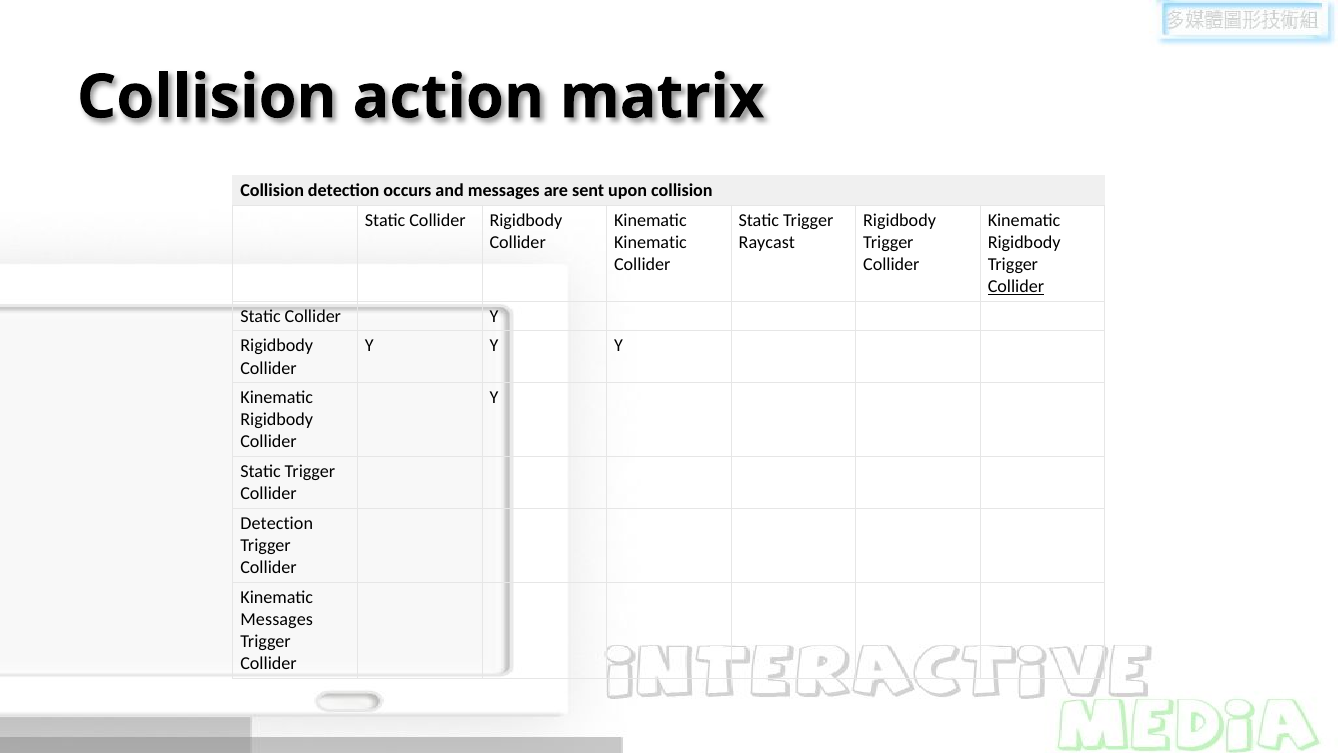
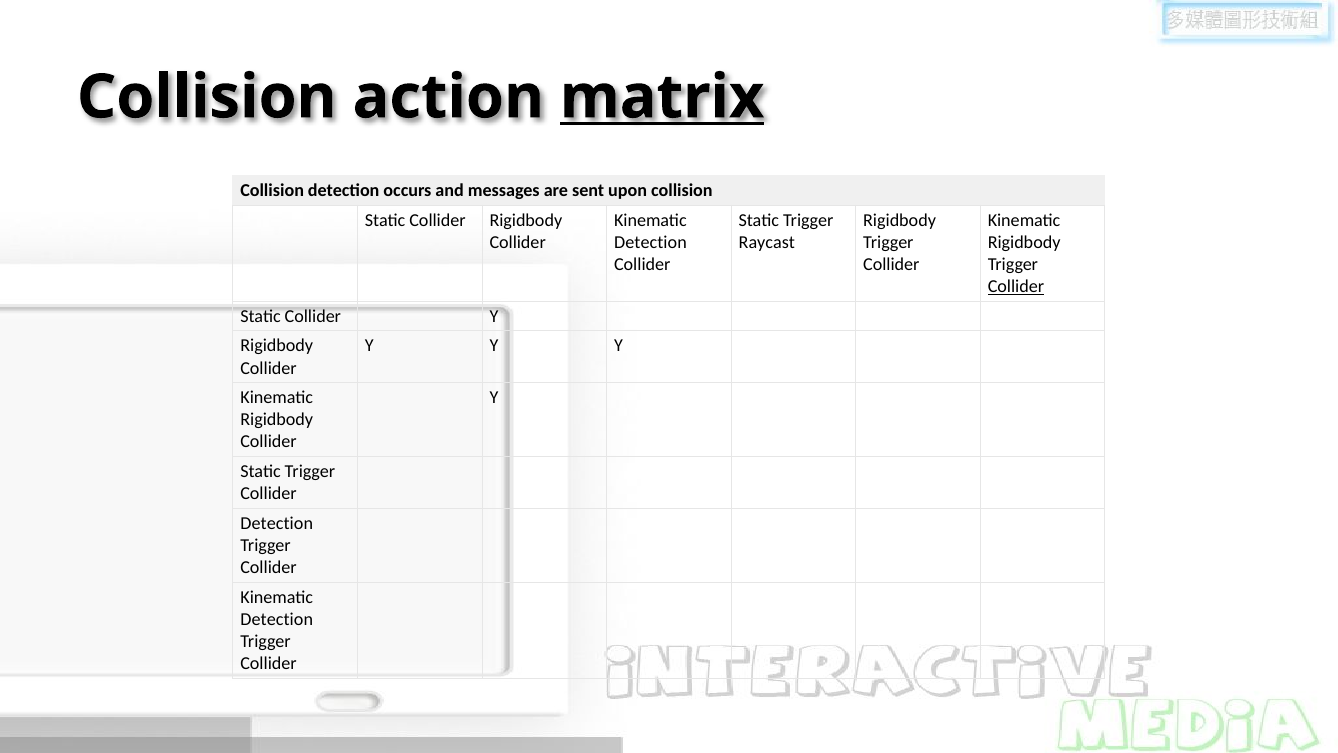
matrix underline: none -> present (662, 97)
Kinematic: Kinematic -> Detection (650, 242)
Messages: Messages -> Detection (277, 619)
